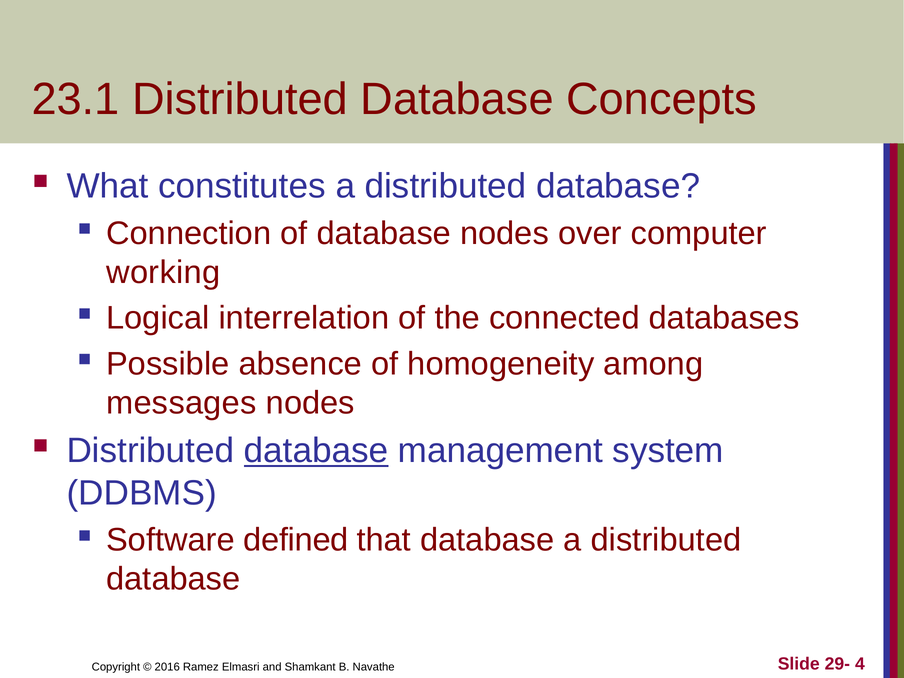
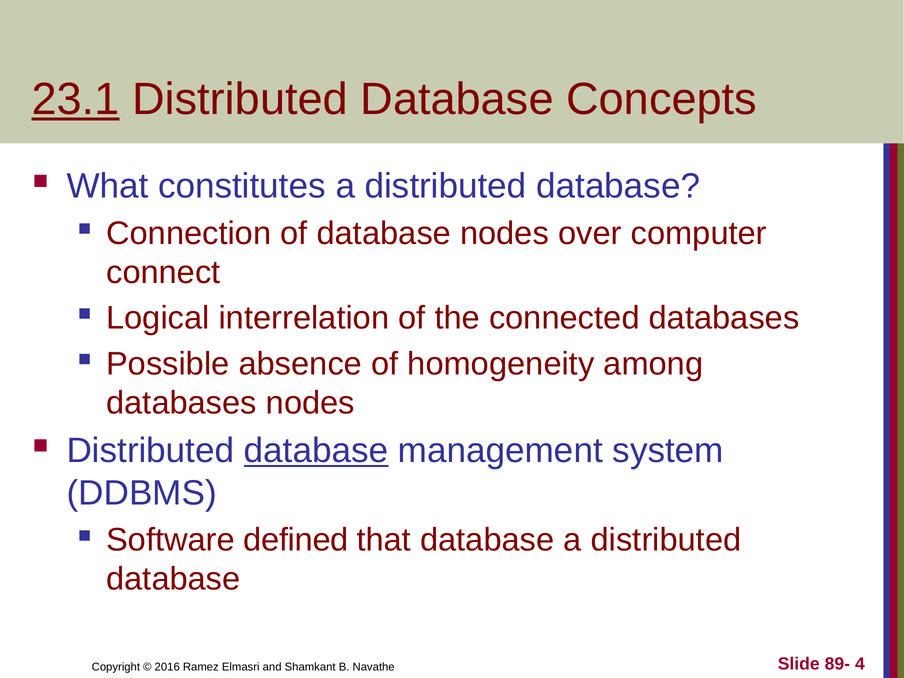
23.1 underline: none -> present (76, 100)
working: working -> connect (163, 272)
messages: messages -> databases (181, 403)
29-: 29- -> 89- (837, 664)
